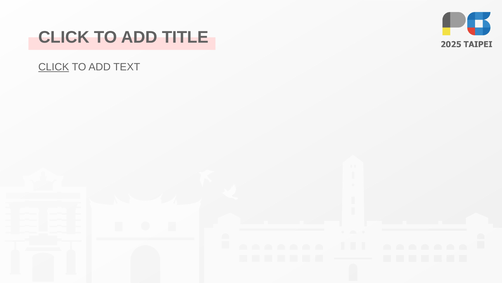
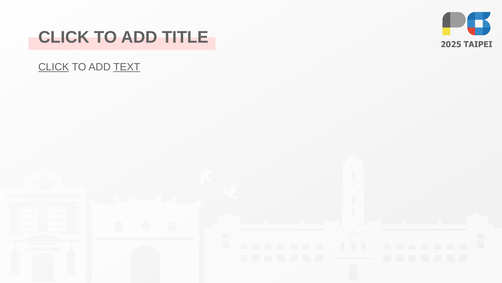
TEXT underline: none -> present (127, 67)
